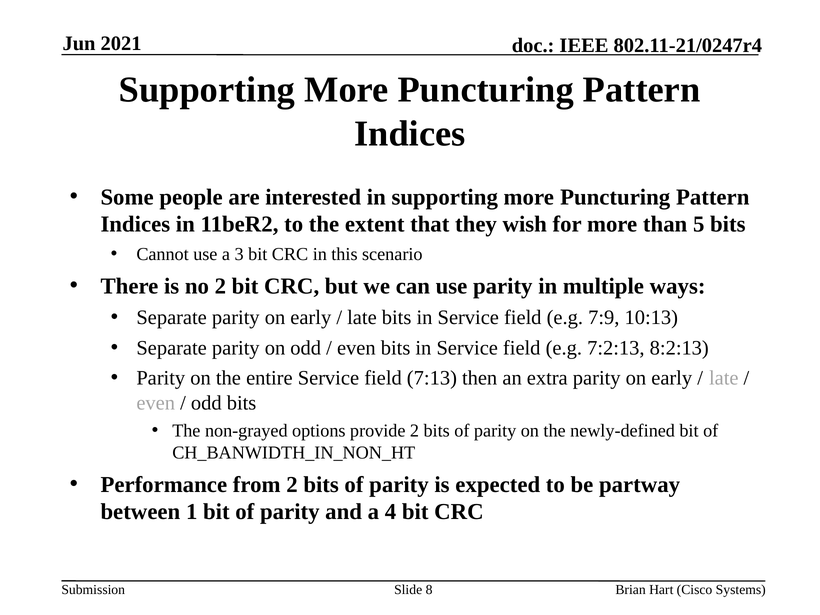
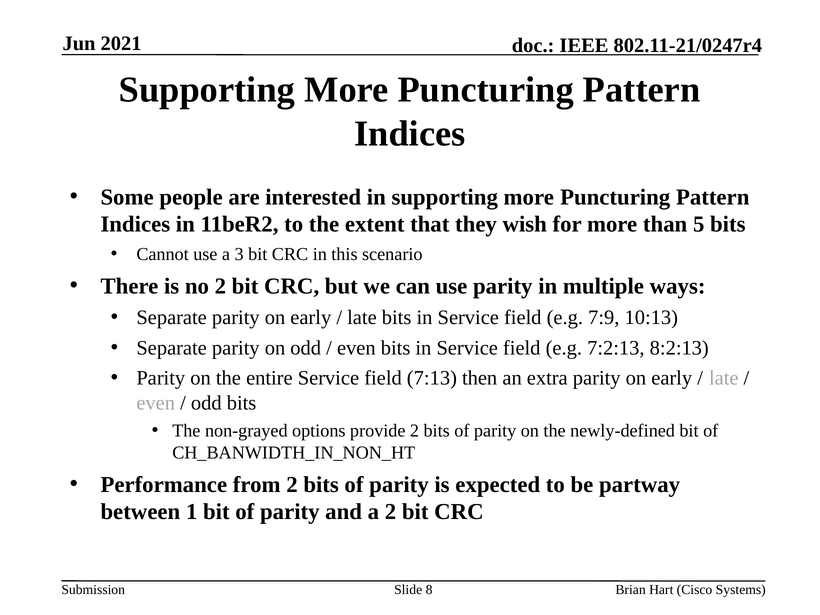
a 4: 4 -> 2 (390, 512)
